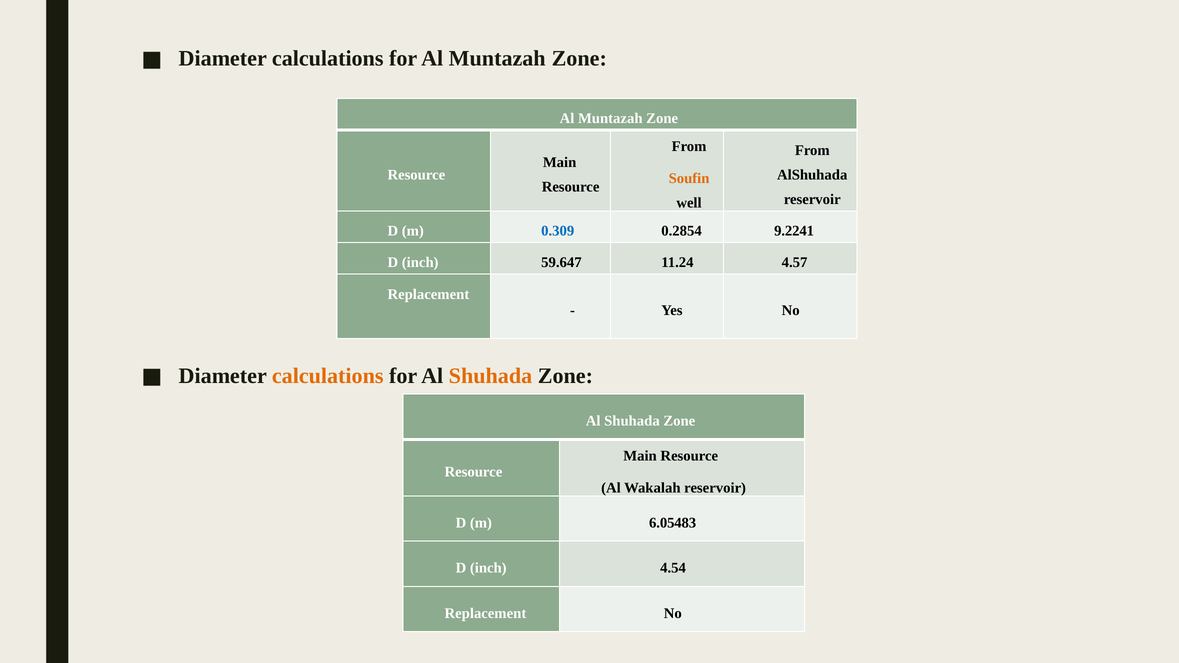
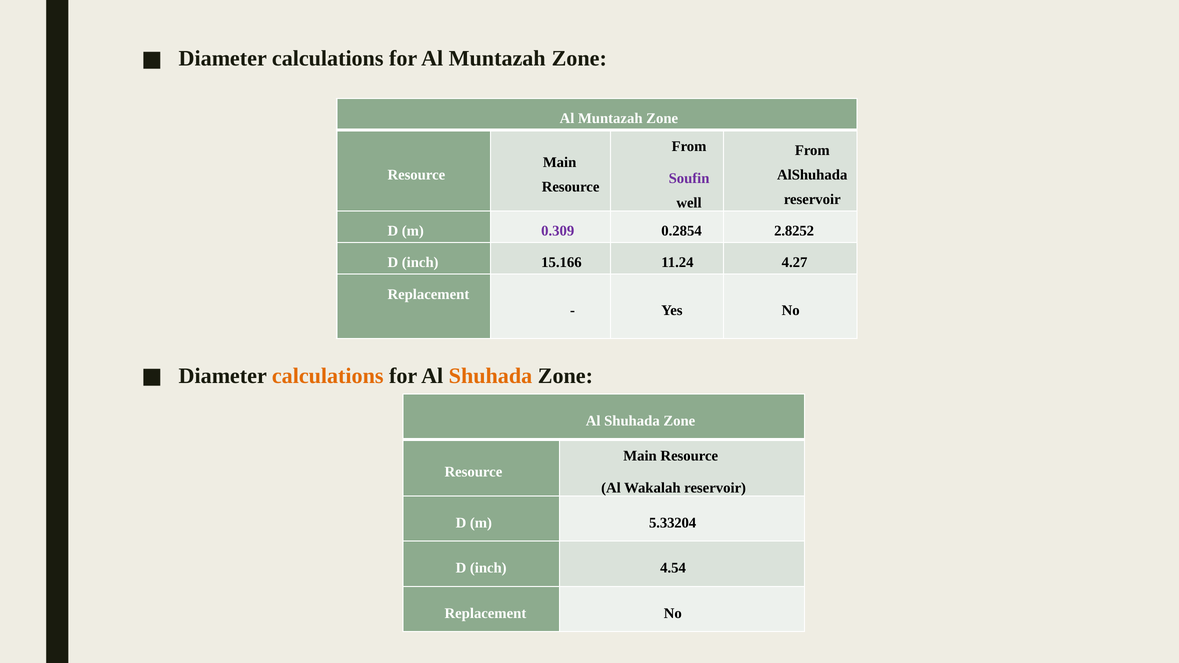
Soufin colour: orange -> purple (689, 178)
0.309 colour: blue -> purple (558, 231)
9.2241: 9.2241 -> 2.8252 (794, 231)
59.647: 59.647 -> 15.166 (561, 263)
4.57: 4.57 -> 4.27 (795, 263)
6.05483: 6.05483 -> 5.33204 (673, 523)
